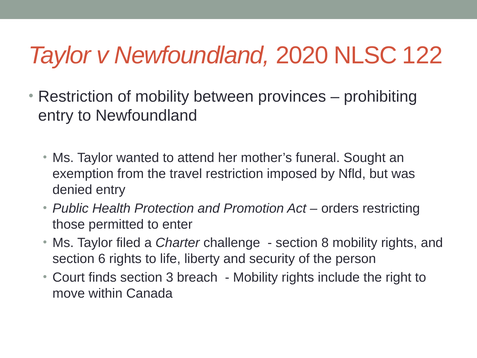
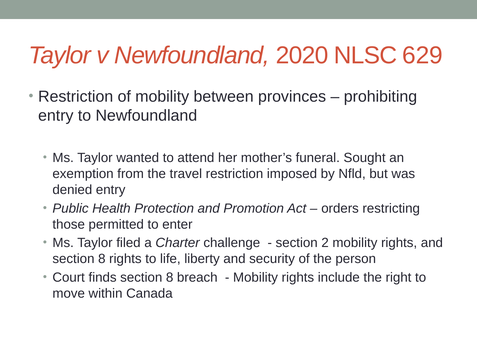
122: 122 -> 629 (422, 55)
8: 8 -> 2 (325, 243)
6: 6 -> 8 (102, 259)
finds section 3: 3 -> 8 (170, 277)
